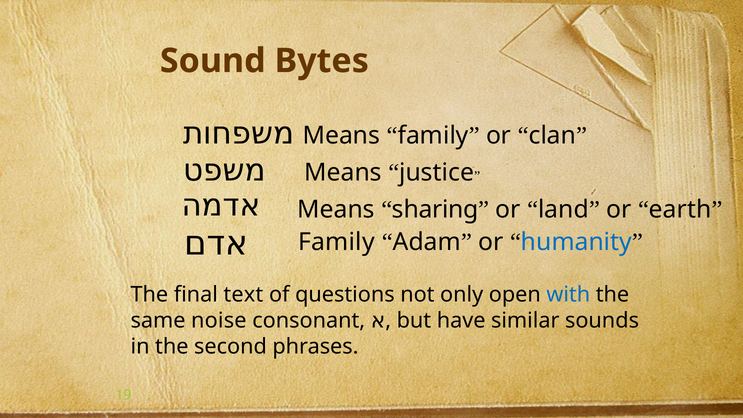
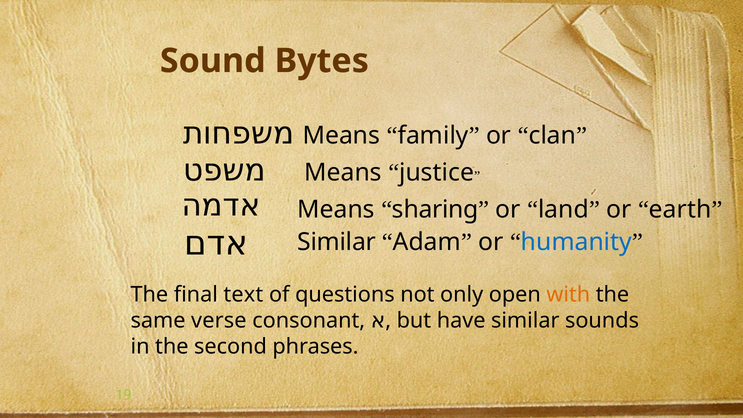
Family: Family -> Similar (337, 242)
with colour: blue -> orange (568, 294)
noise: noise -> verse (219, 320)
